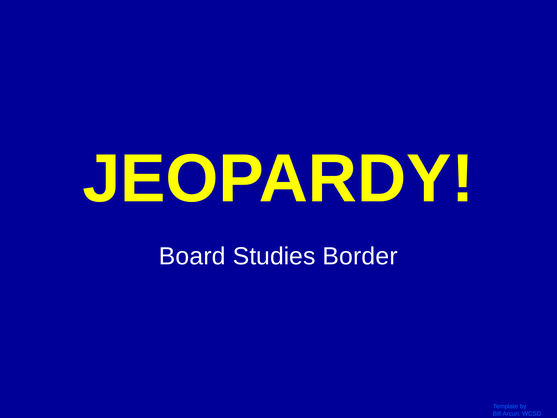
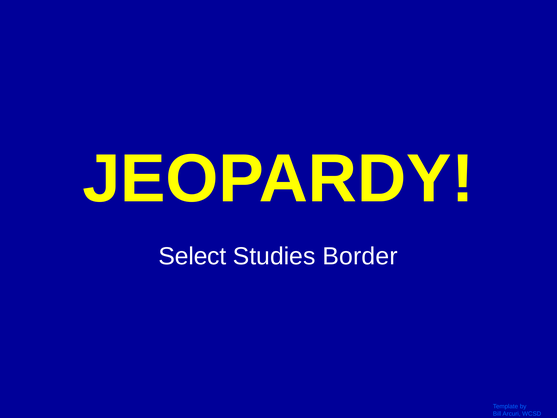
Board: Board -> Select (192, 256)
